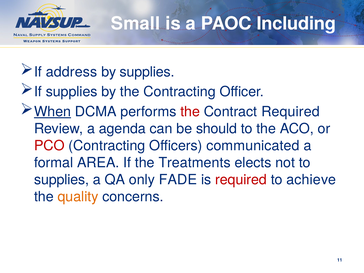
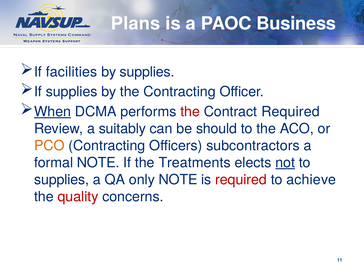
Small: Small -> Plans (136, 24)
Including: Including -> Business (296, 24)
address: address -> facilities (72, 72)
agenda: agenda -> suitably (122, 129)
PCO colour: red -> orange (49, 146)
communicated: communicated -> subcontractors (253, 146)
formal AREA: AREA -> NOTE (98, 163)
not underline: none -> present (285, 163)
only FADE: FADE -> NOTE (178, 180)
quality colour: orange -> red (78, 197)
